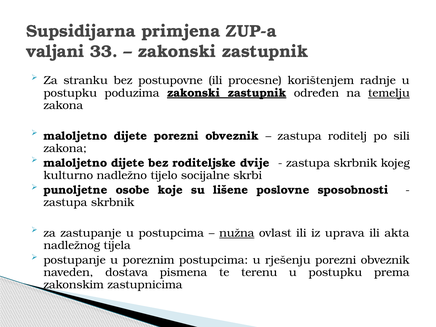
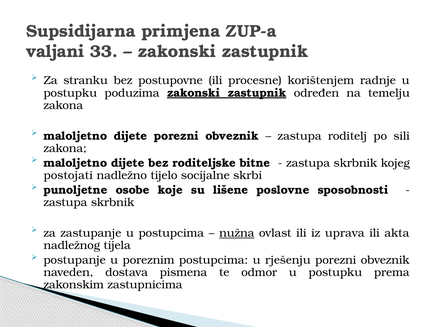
temelju underline: present -> none (389, 93)
dvije: dvije -> bitne (255, 163)
kulturno: kulturno -> postojati (68, 175)
terenu: terenu -> odmor (259, 272)
